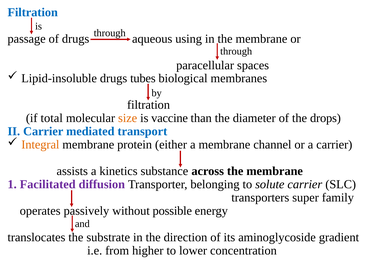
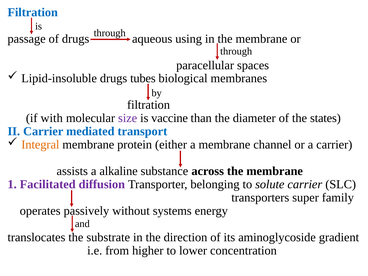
total: total -> with (52, 118)
size colour: orange -> purple (128, 118)
drops: drops -> states (325, 118)
kinetics: kinetics -> alkaline (119, 171)
possible: possible -> systems (172, 211)
